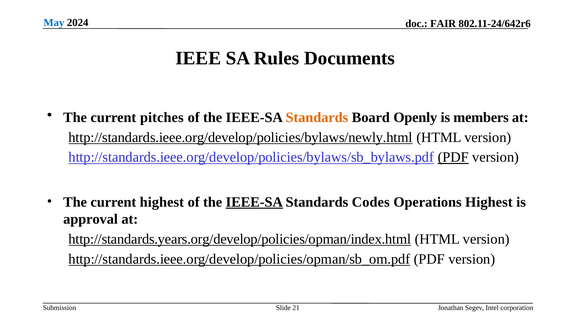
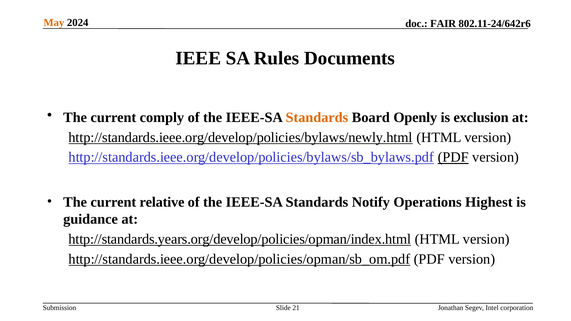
May colour: blue -> orange (54, 23)
pitches: pitches -> comply (162, 117)
members: members -> exclusion (481, 117)
current highest: highest -> relative (162, 202)
IEEE-SA underline: present -> none (254, 202)
Codes: Codes -> Notify (371, 202)
approval: approval -> guidance (91, 219)
